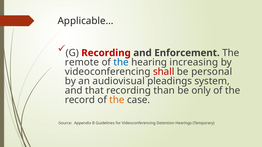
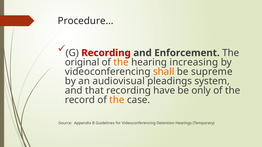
Applicable…: Applicable… -> Procedure… (86, 21)
remote: remote -> original (82, 62)
the colour: blue -> orange (121, 62)
shall colour: red -> orange (164, 72)
personal: personal -> supreme (212, 72)
than: than -> have (164, 91)
